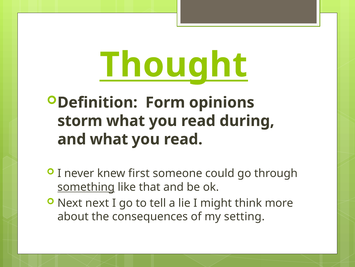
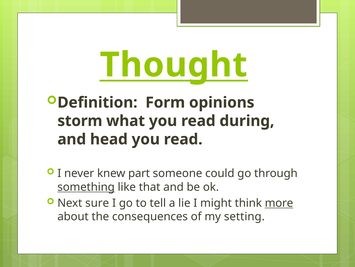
and what: what -> head (109, 139)
first: first -> part (139, 173)
Next next: next -> sure (97, 203)
more underline: none -> present (279, 203)
